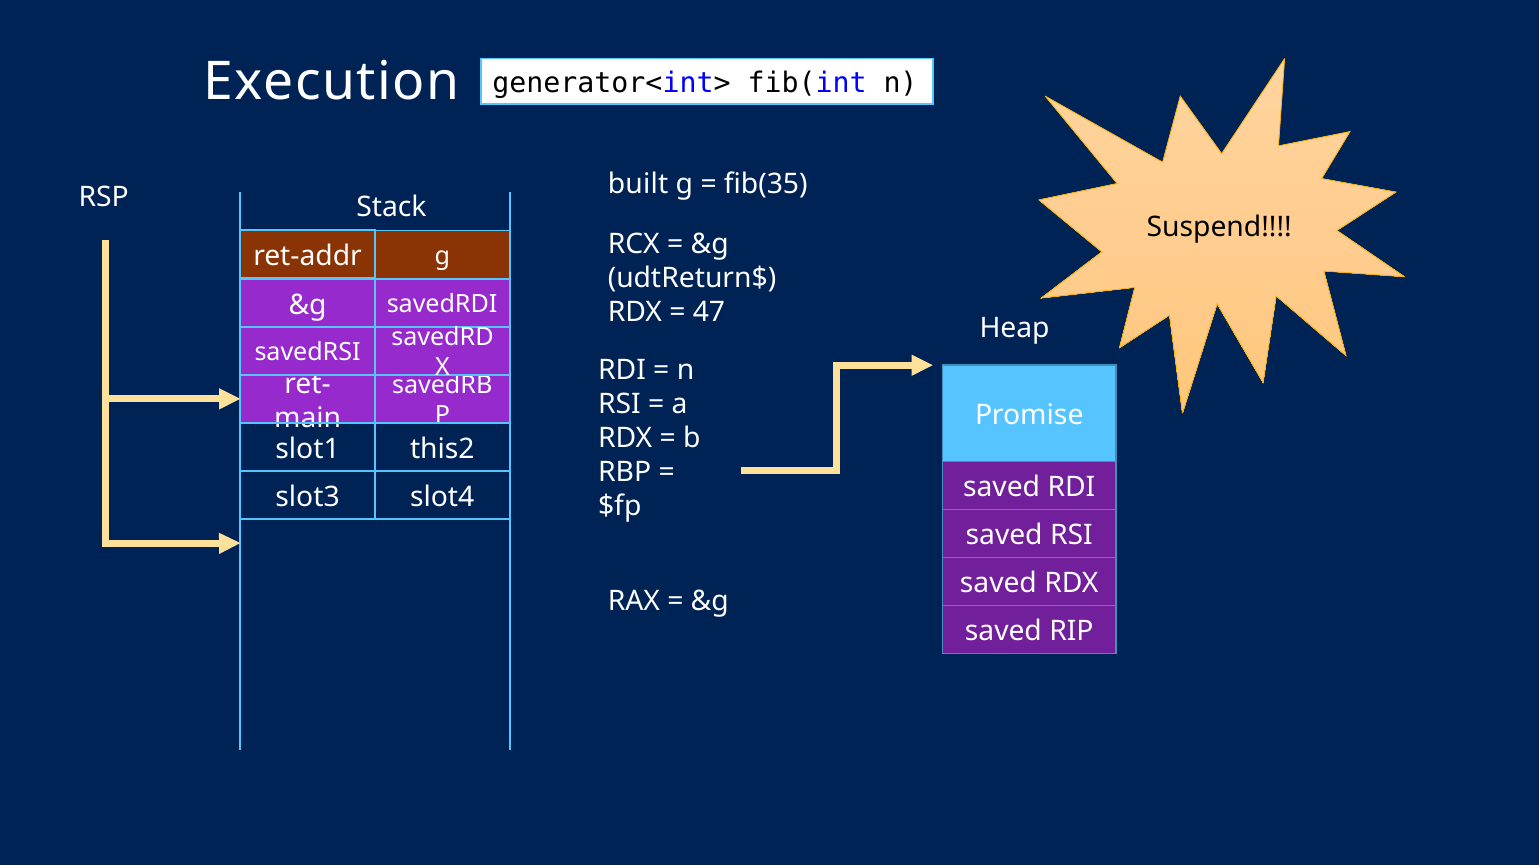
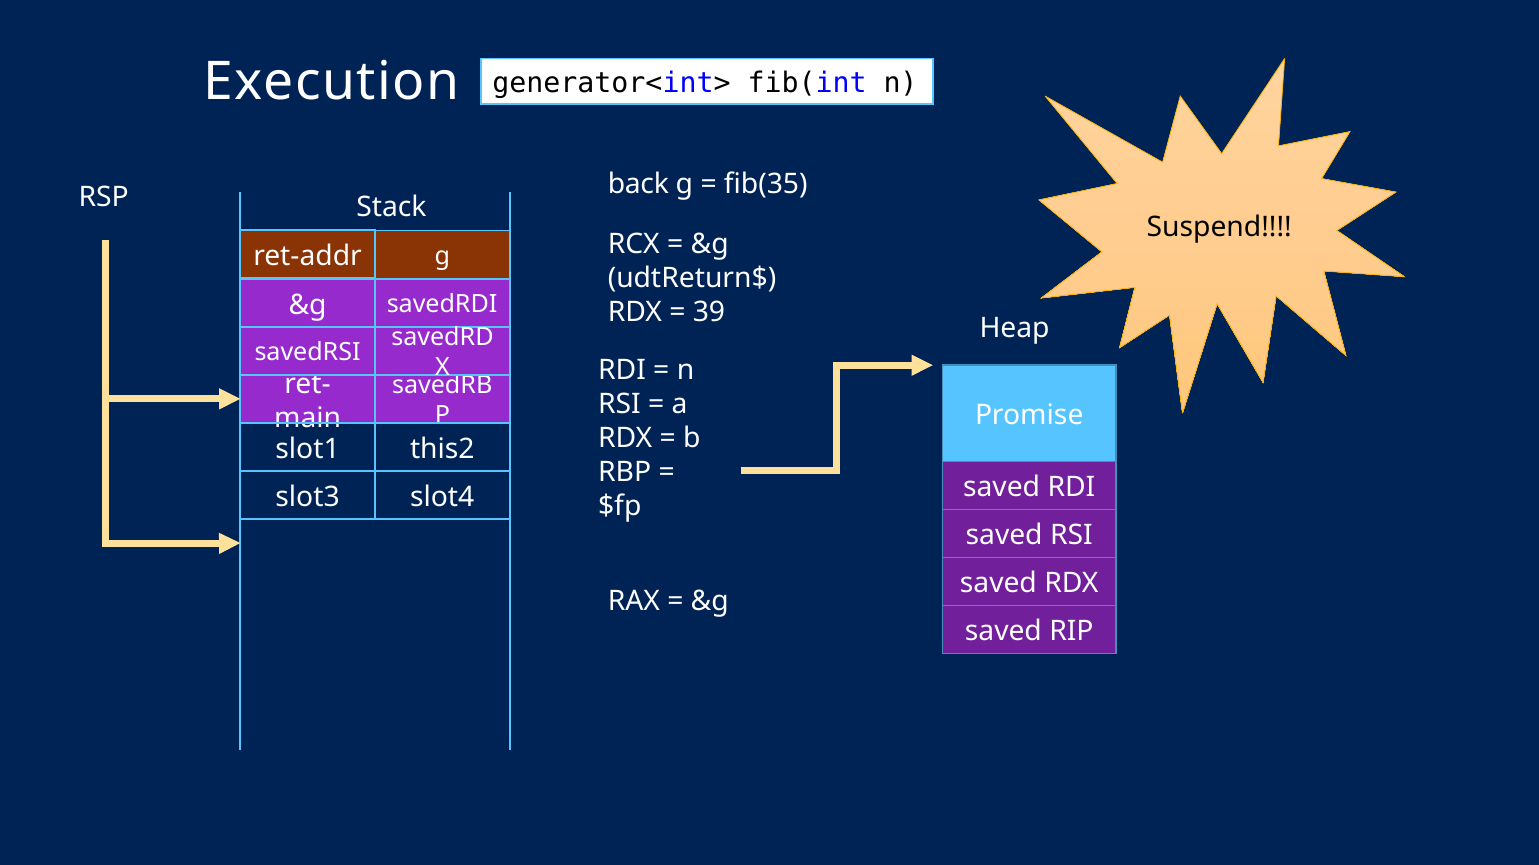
built: built -> back (638, 184)
47: 47 -> 39 (709, 312)
